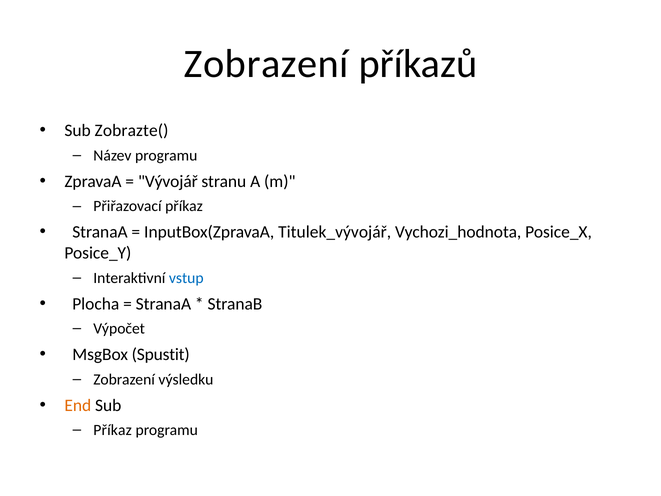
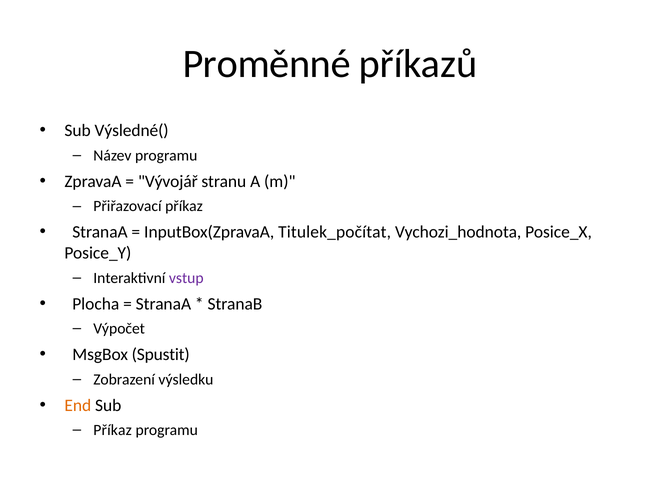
Zobrazení: Zobrazení -> Proměnné (267, 64)
Zobrazte(: Zobrazte( -> Výsledné( (132, 131)
Titulek_vývojář: Titulek_vývojář -> Titulek_počítat (335, 232)
vstup colour: blue -> purple (186, 278)
